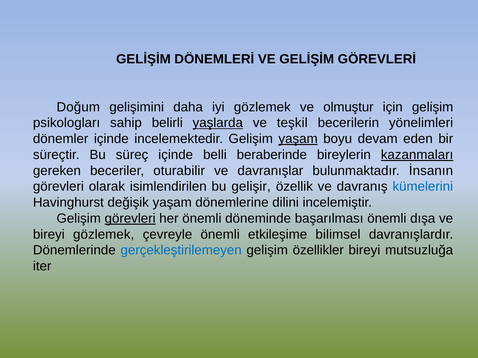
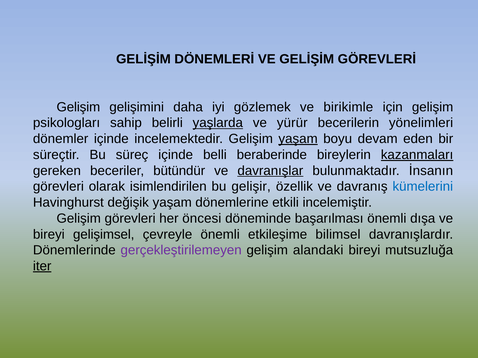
Doğum: Doğum -> Gelişim (78, 107)
olmuştur: olmuştur -> birikimle (348, 107)
teşkil: teşkil -> yürür (292, 123)
oturabilir: oturabilir -> bütündür (179, 171)
davranışlar underline: none -> present (270, 171)
dilini: dilini -> etkili (286, 203)
görevleri underline: present -> none (130, 219)
her önemli: önemli -> öncesi (202, 219)
bireyi gözlemek: gözlemek -> gelişimsel (104, 235)
gerçekleştirilemeyen colour: blue -> purple (181, 251)
özellikler: özellikler -> alandaki (318, 251)
iter underline: none -> present (42, 267)
